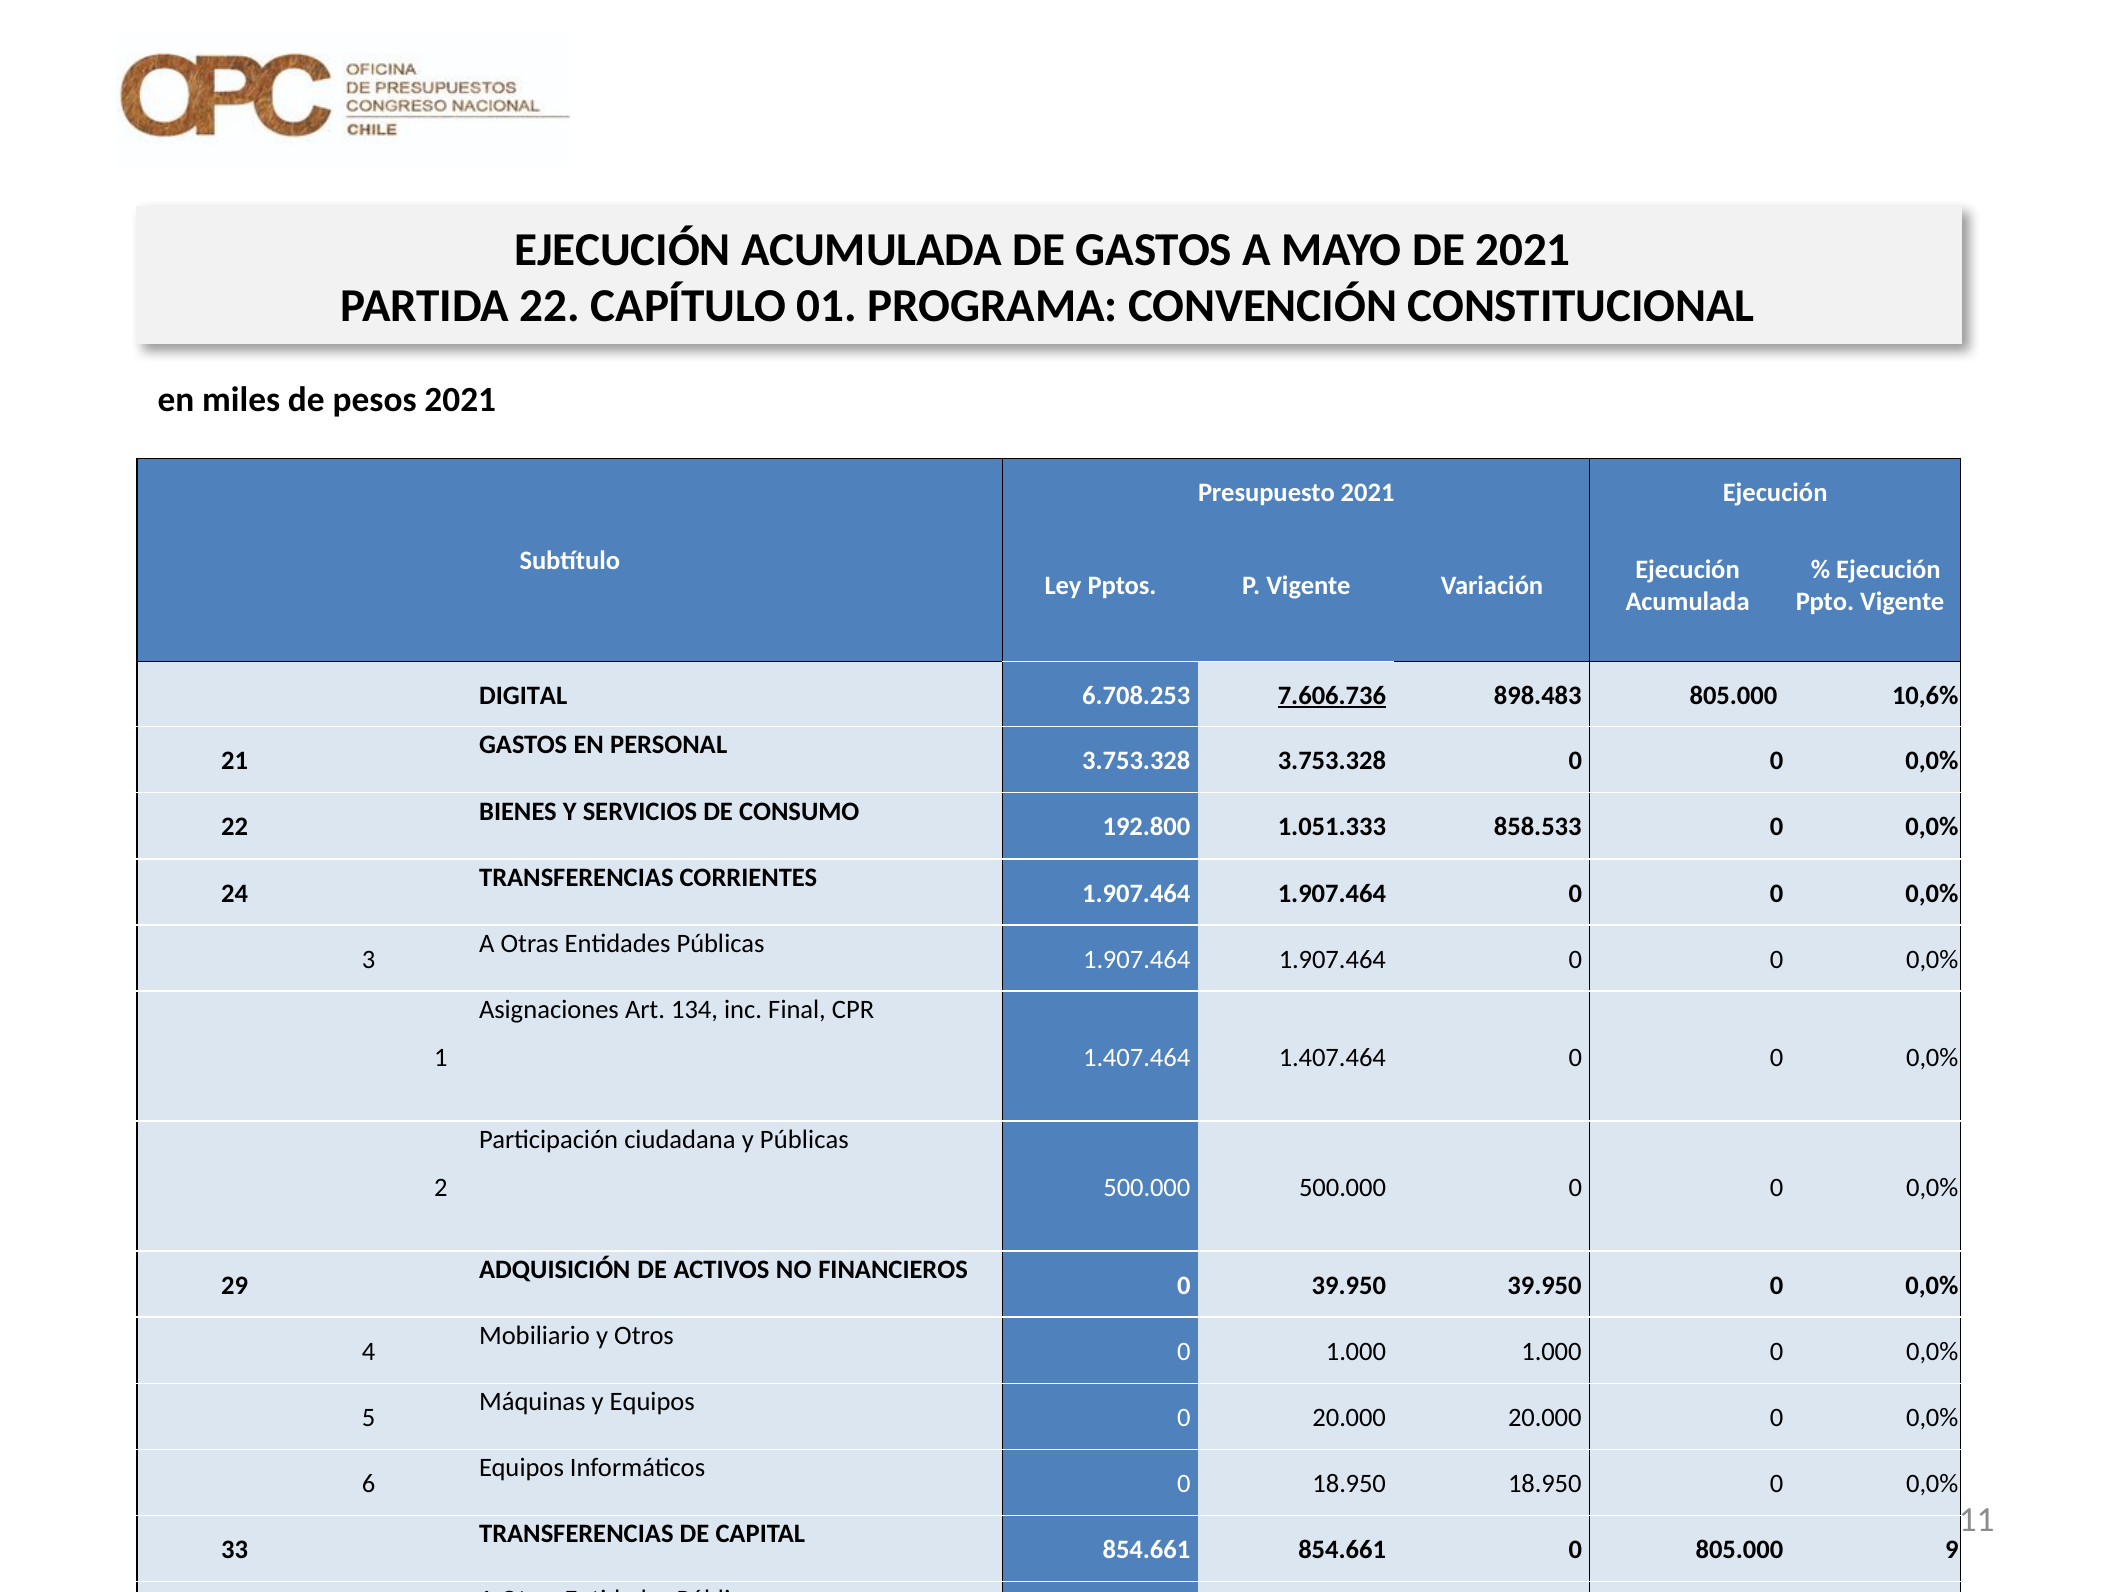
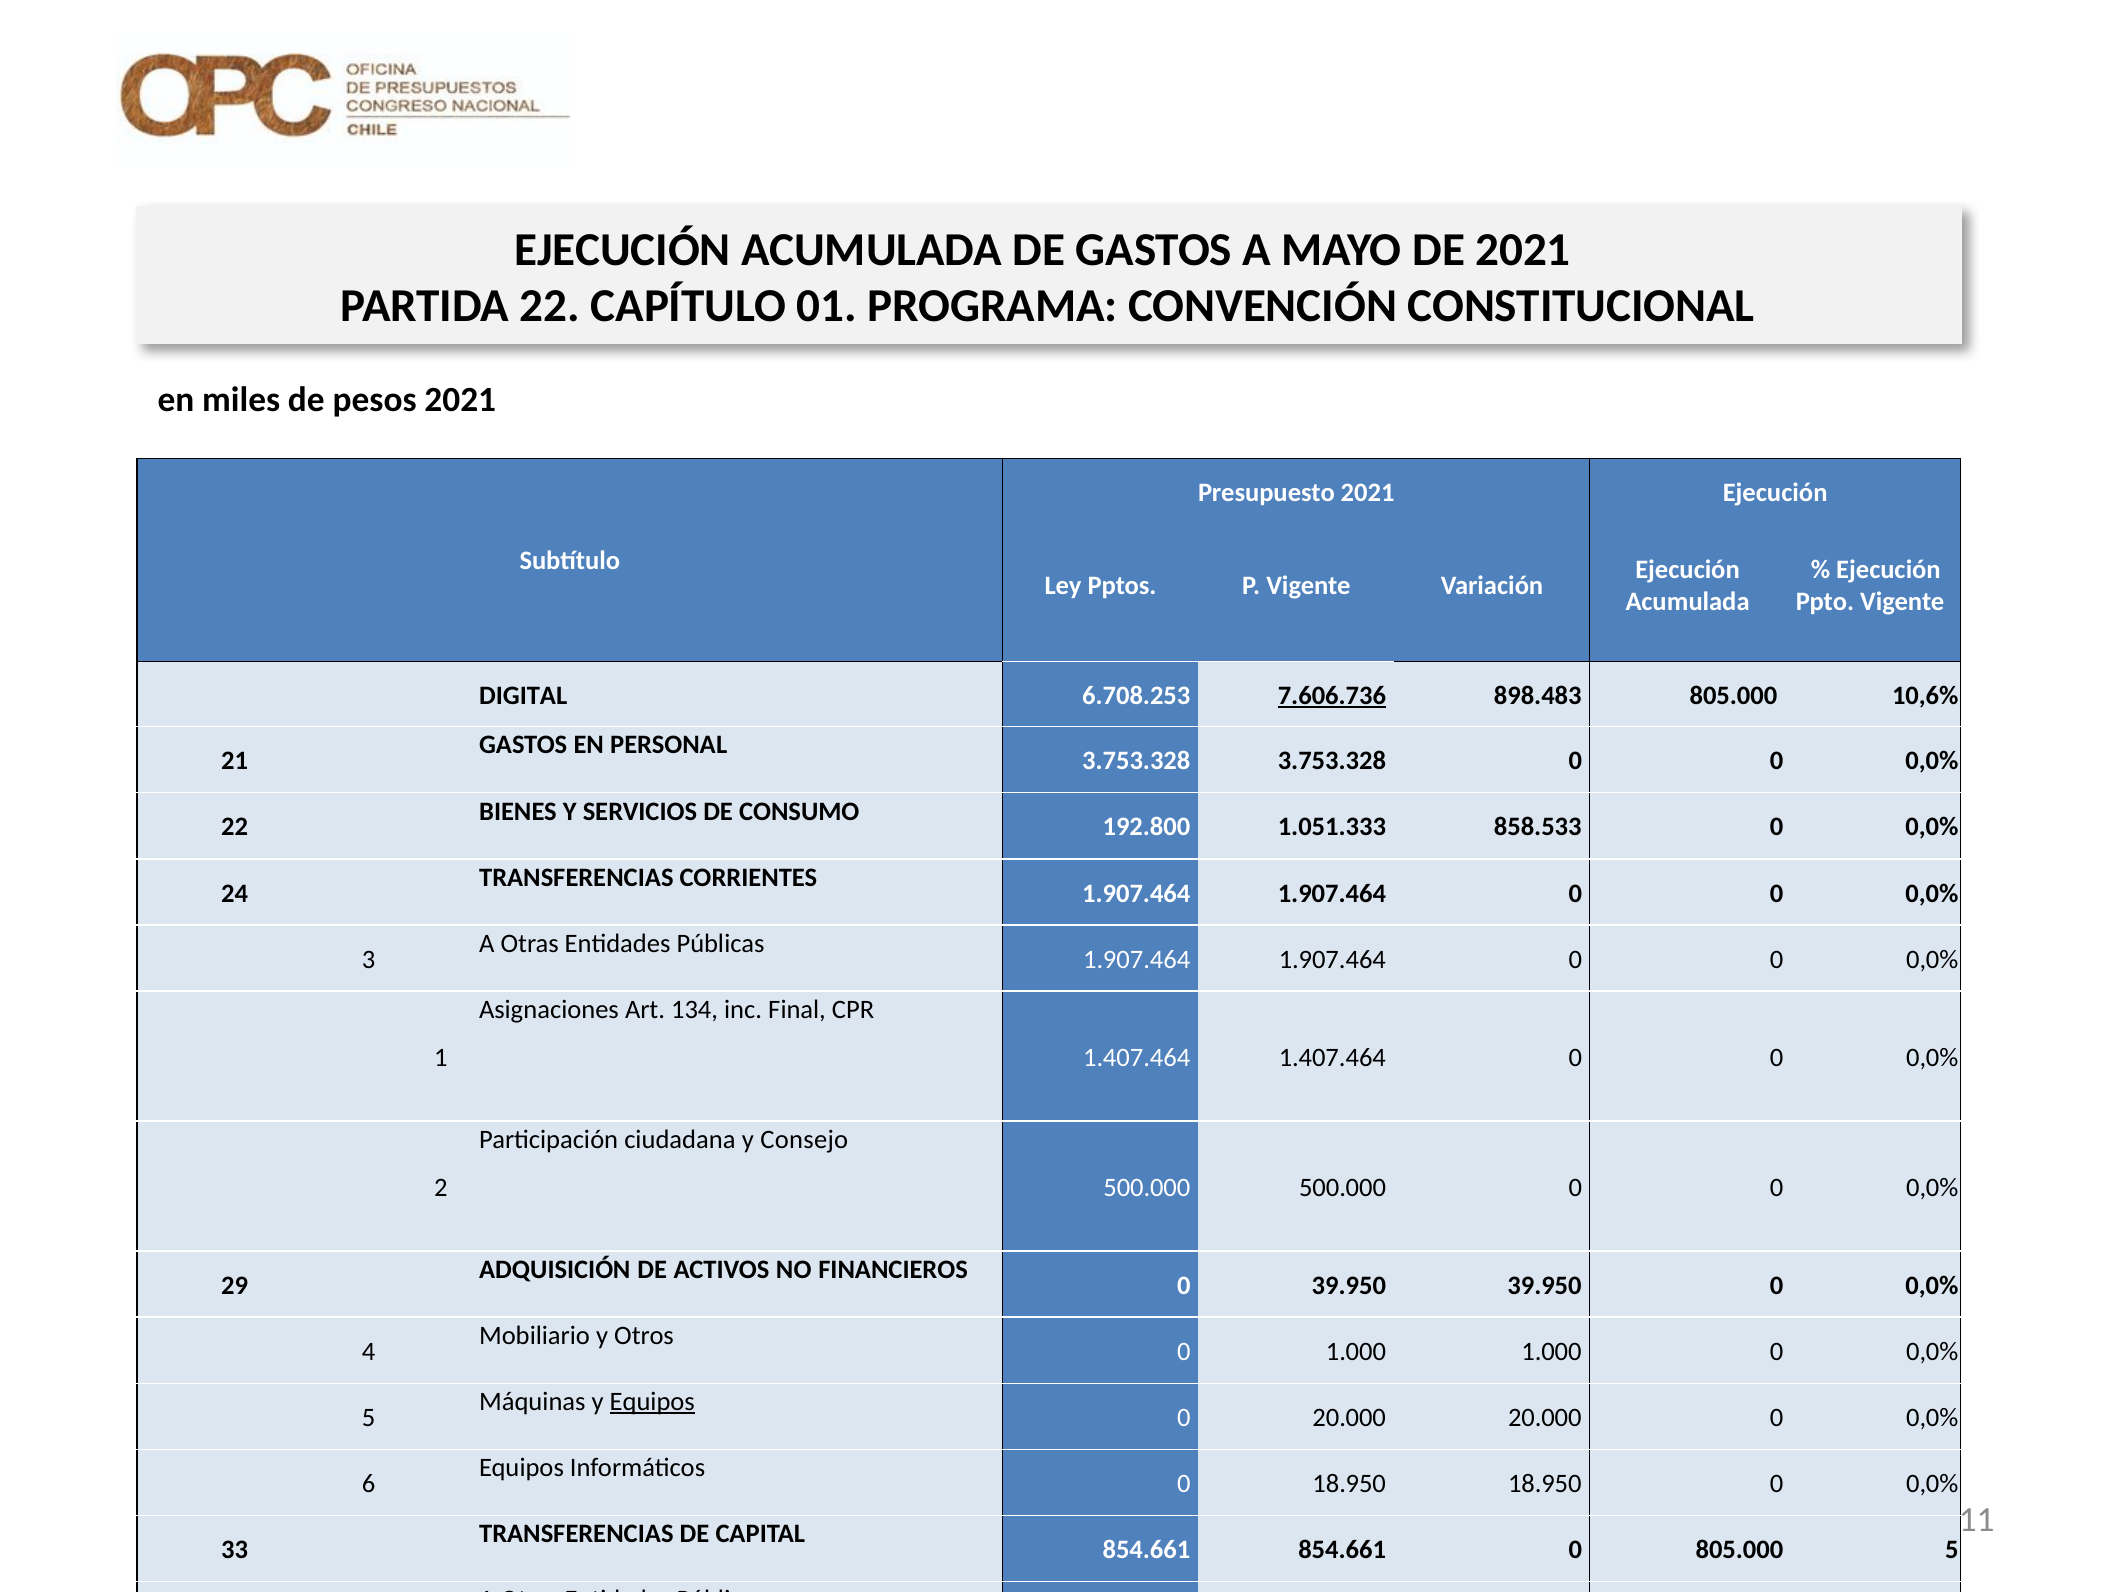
y Públicas: Públicas -> Consejo (804, 1139)
Equipos underline: none -> present (652, 1401)
805.000 9: 9 -> 5 (1952, 1549)
